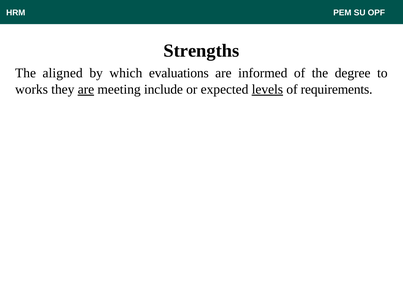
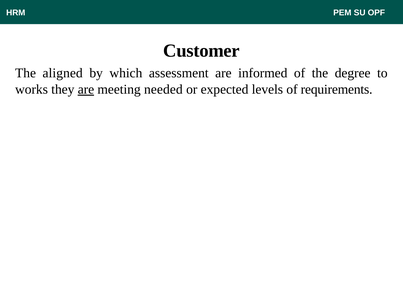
Strengths: Strengths -> Customer (202, 51)
evaluations: evaluations -> assessment (179, 73)
include: include -> needed (163, 89)
levels underline: present -> none (267, 89)
